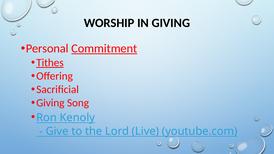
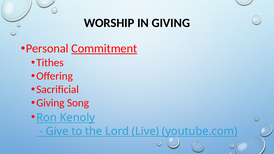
Tithes underline: present -> none (50, 63)
